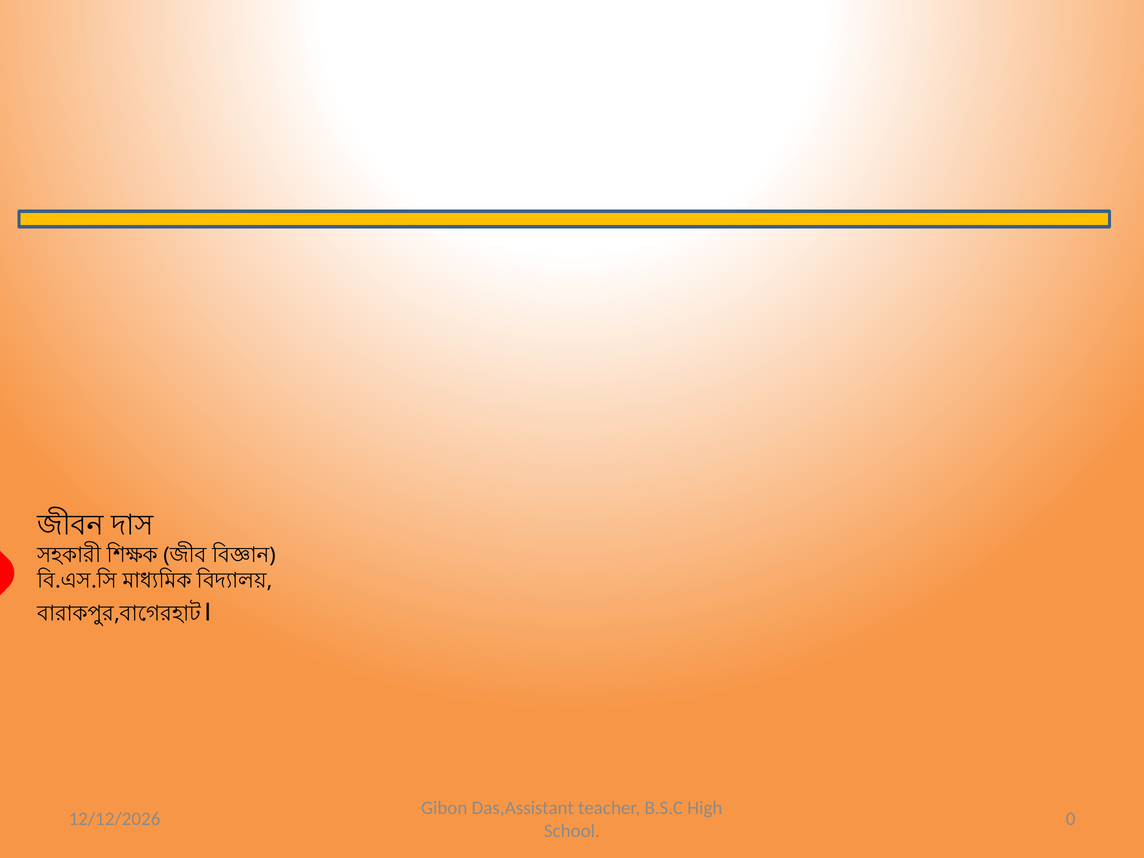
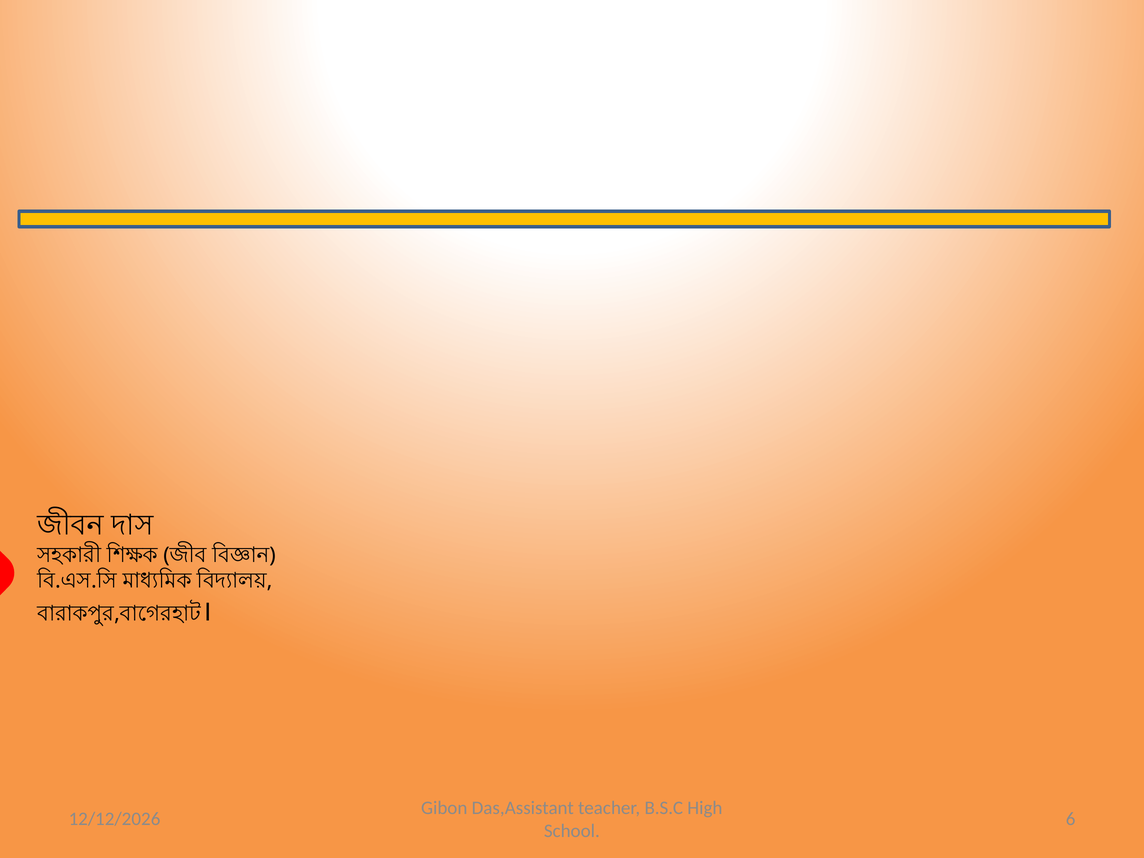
0: 0 -> 6 (1071, 819)
